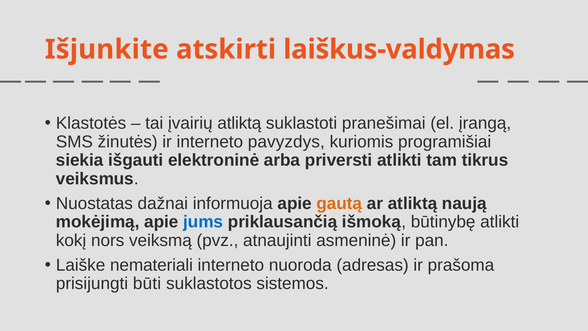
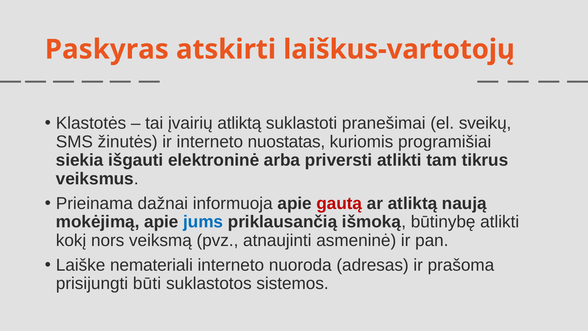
Išjunkite: Išjunkite -> Paskyras (107, 49)
laiškus-valdymas: laiškus-valdymas -> laiškus-vartotojų (399, 49)
įrangą: įrangą -> sveikų (485, 123)
pavyzdys: pavyzdys -> nuostatas (286, 142)
Nuostatas: Nuostatas -> Prieinama (94, 203)
gautą colour: orange -> red (339, 203)
